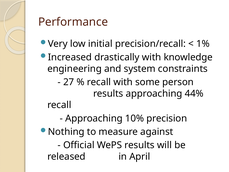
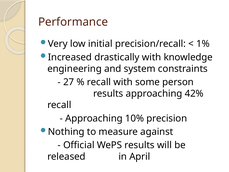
44%: 44% -> 42% (194, 93)
